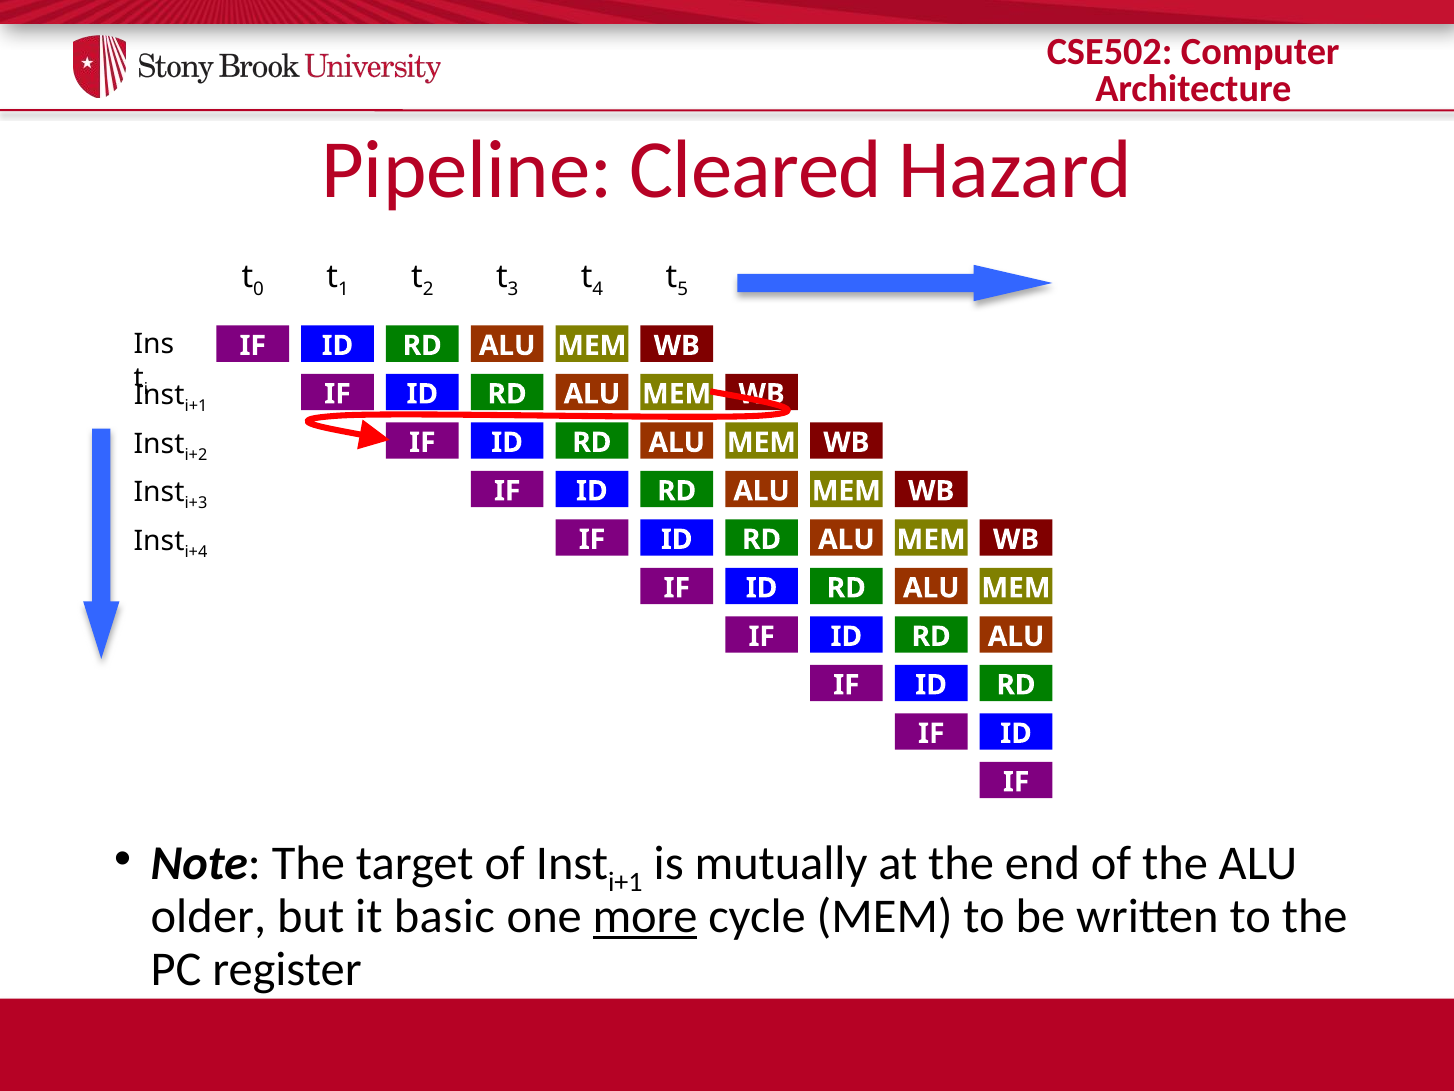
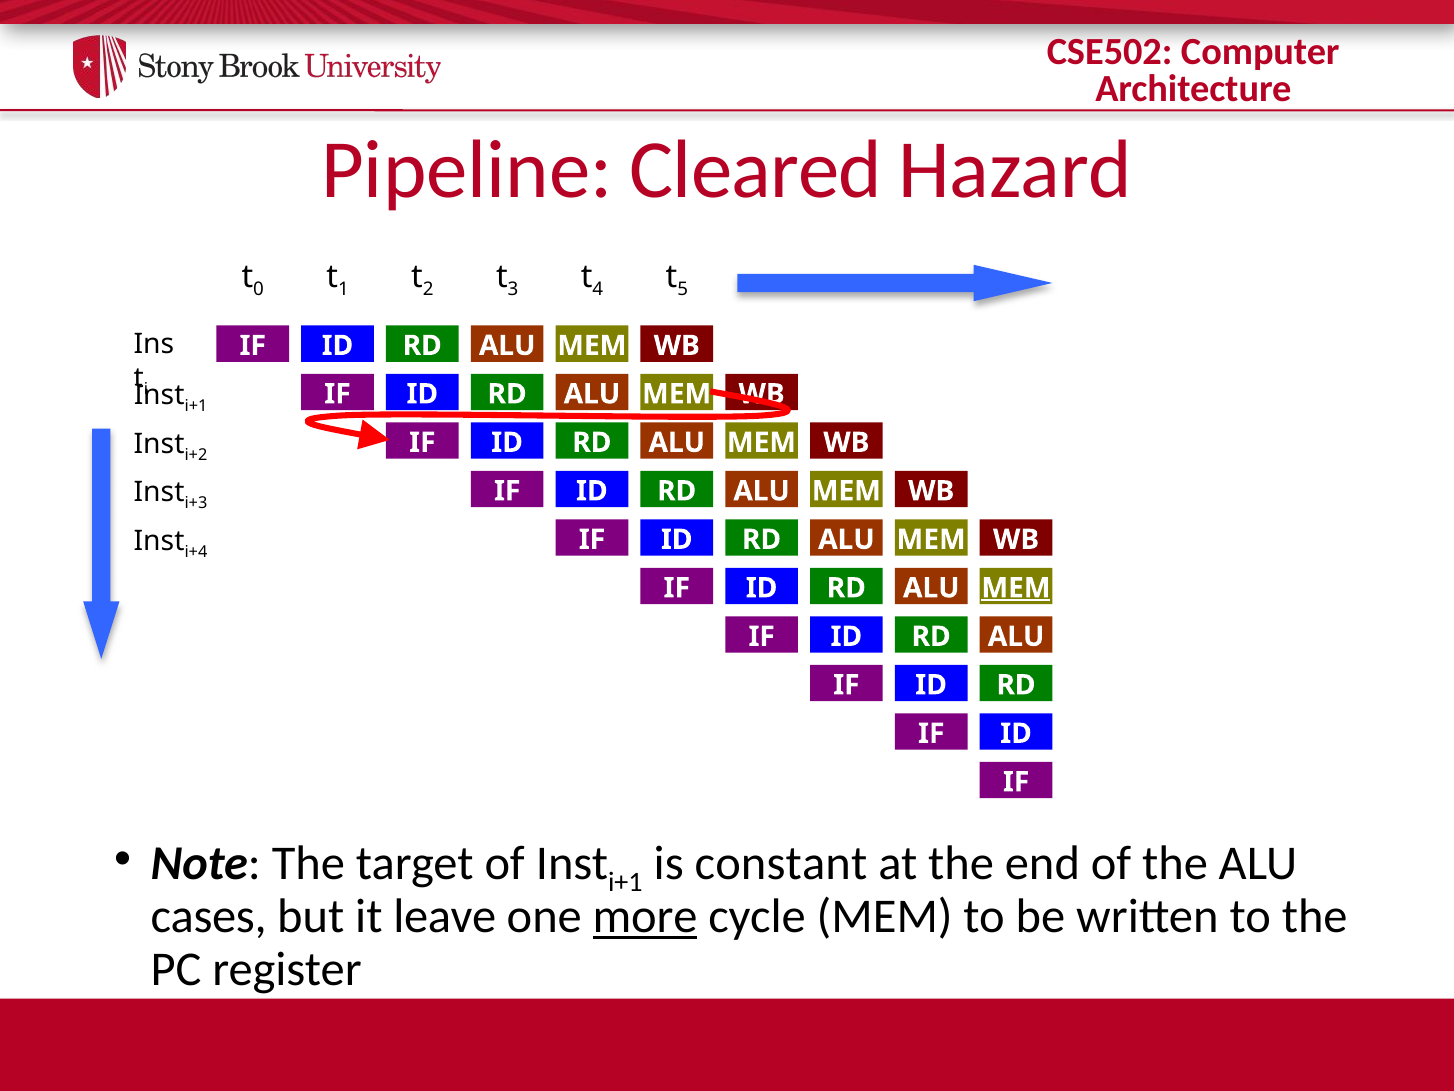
MEM underline: none -> present (1016, 588)
mutually: mutually -> constant (781, 863)
older: older -> cases (209, 916)
basic: basic -> leave (445, 916)
